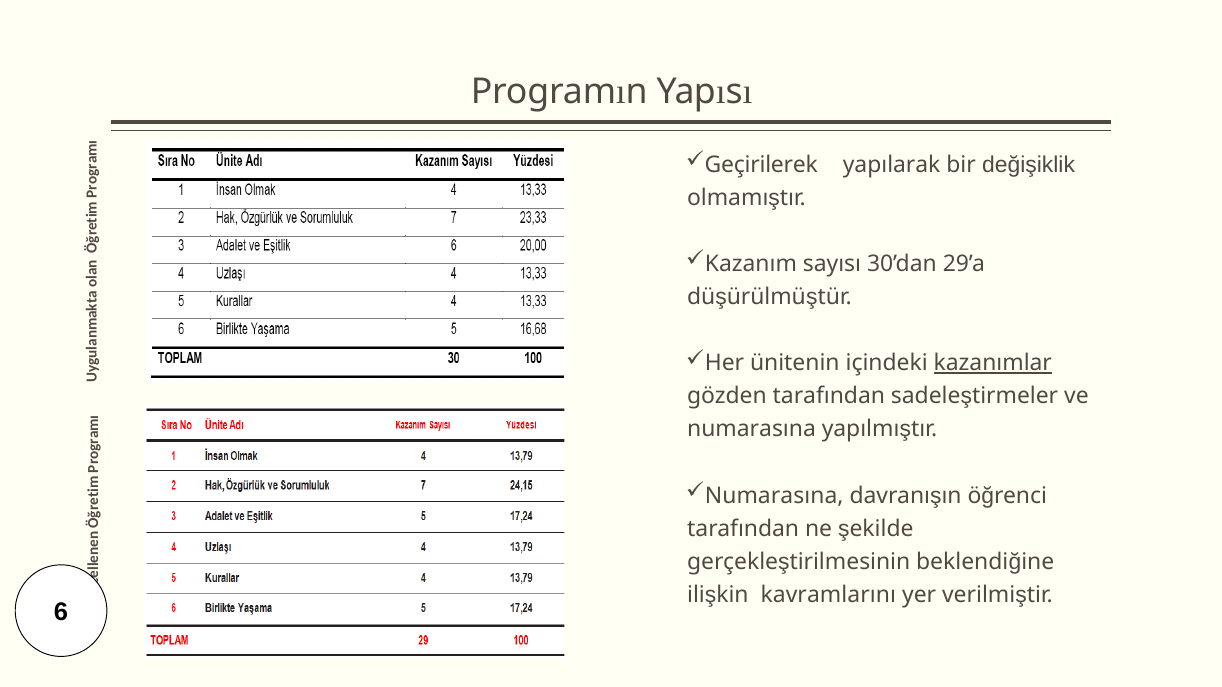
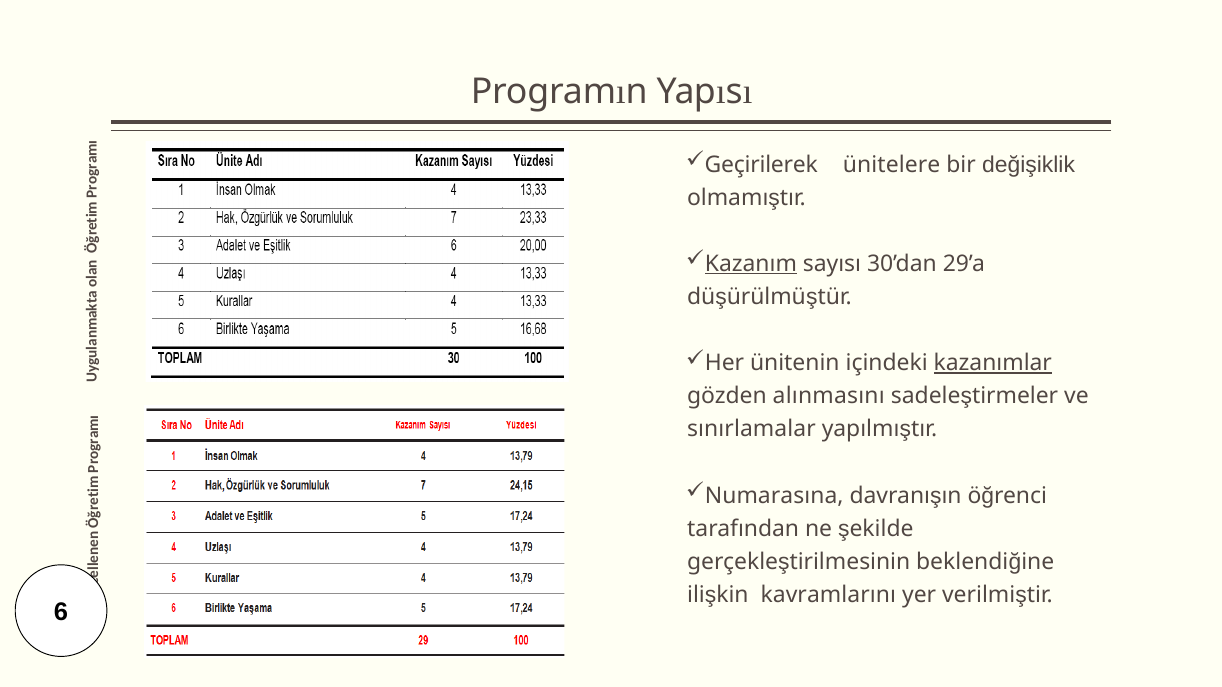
yapılarak: yapılarak -> ünitelere (892, 165)
Kazanım underline: none -> present (751, 264)
gözden tarafından: tarafından -> alınmasını (829, 396)
numarasına: numarasına -> sınırlamalar (751, 429)
